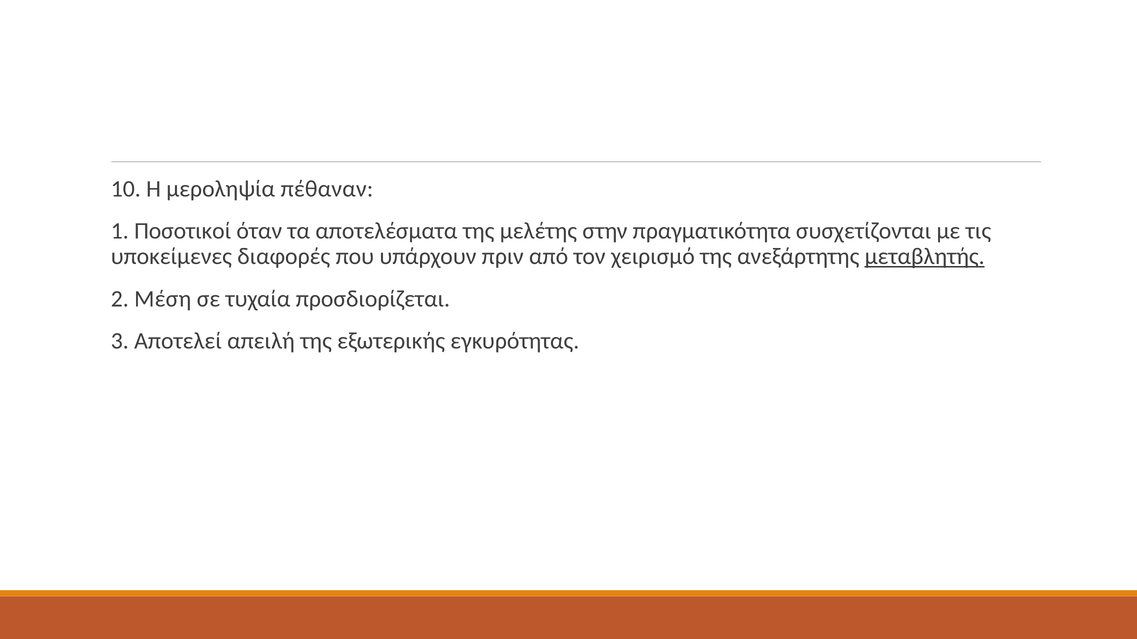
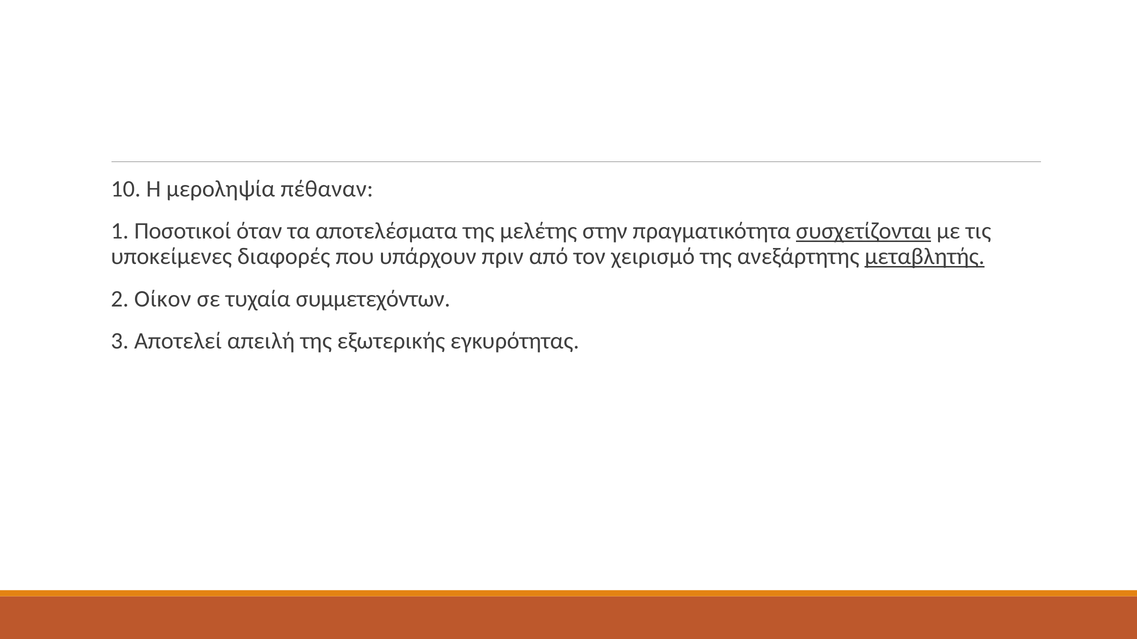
συσχετίζονται underline: none -> present (864, 231)
Μέση: Μέση -> Οίκον (163, 299)
προσδιορίζεται: προσδιορίζεται -> συμμετεχόντων (373, 299)
